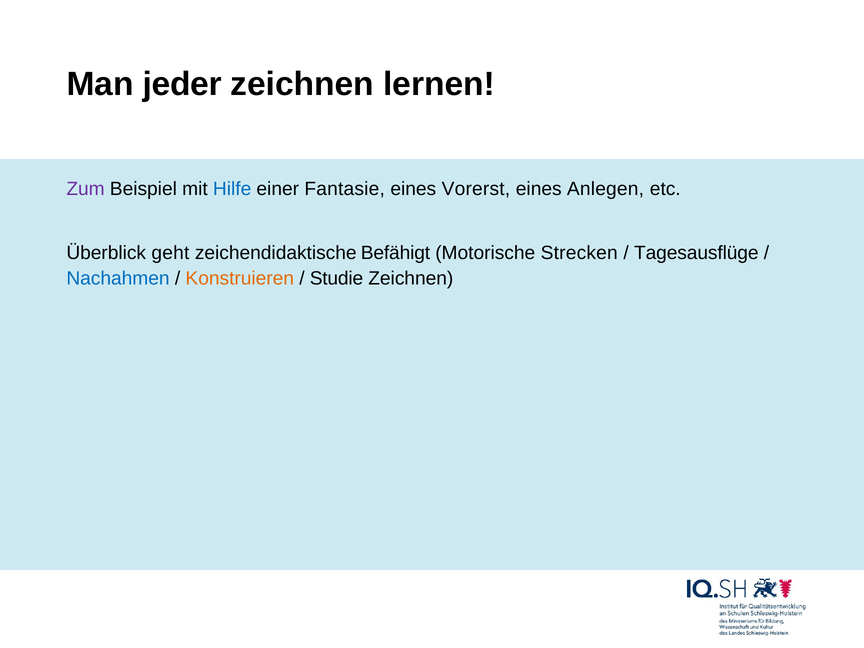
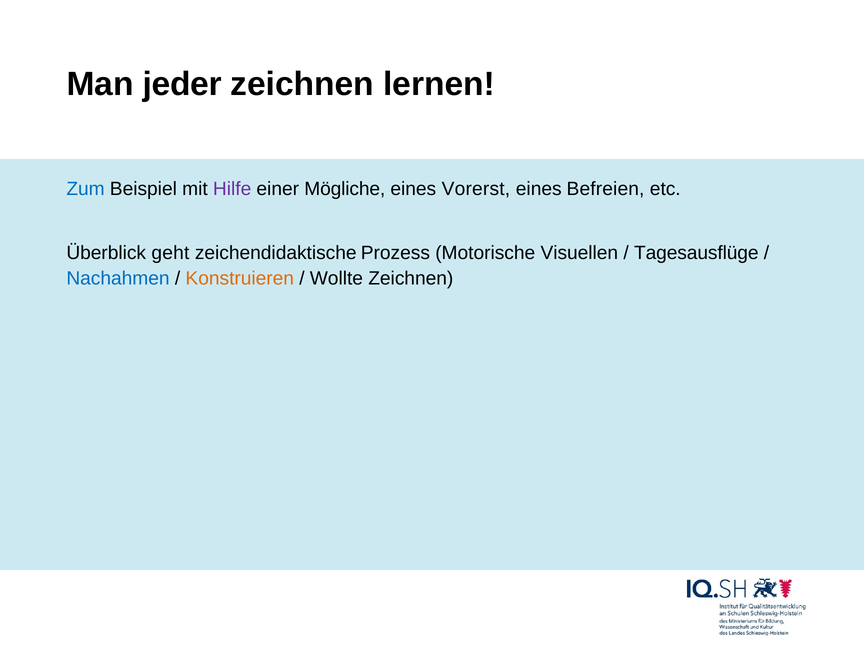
Zum colour: purple -> blue (86, 189)
Hilfe colour: blue -> purple (232, 189)
Fantasie: Fantasie -> Mögliche (345, 189)
Anlegen: Anlegen -> Befreien (606, 189)
Befähigt: Befähigt -> Prozess (395, 253)
Strecken: Strecken -> Visuellen (579, 253)
Studie: Studie -> Wollte (336, 278)
